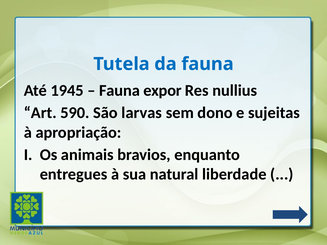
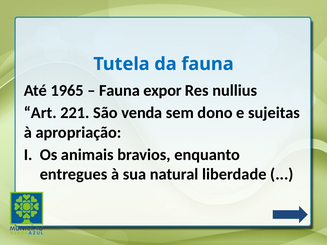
1945: 1945 -> 1965 (67, 91)
590: 590 -> 221 (75, 113)
larvas: larvas -> venda (142, 113)
